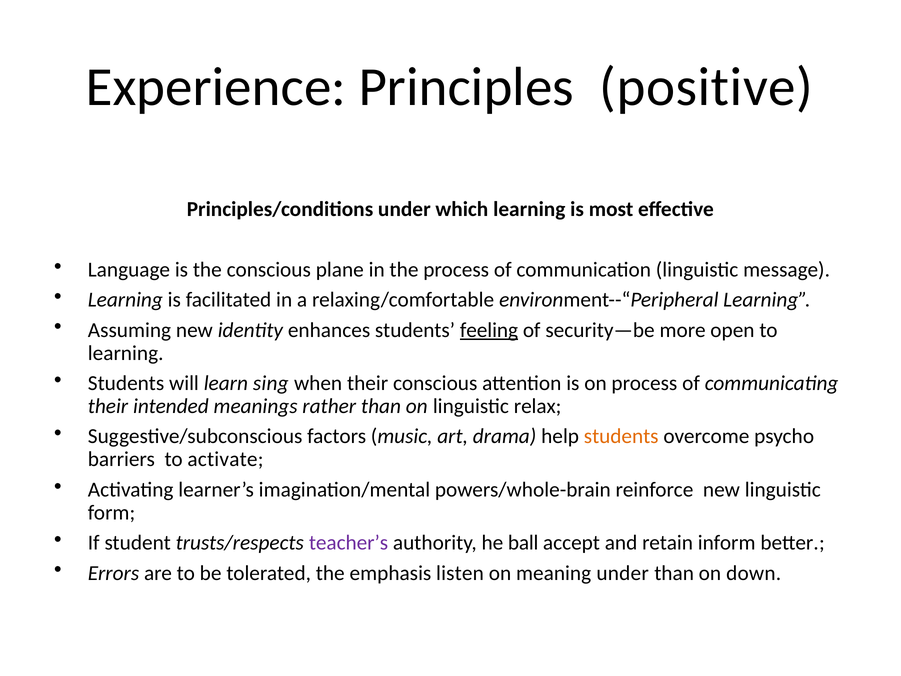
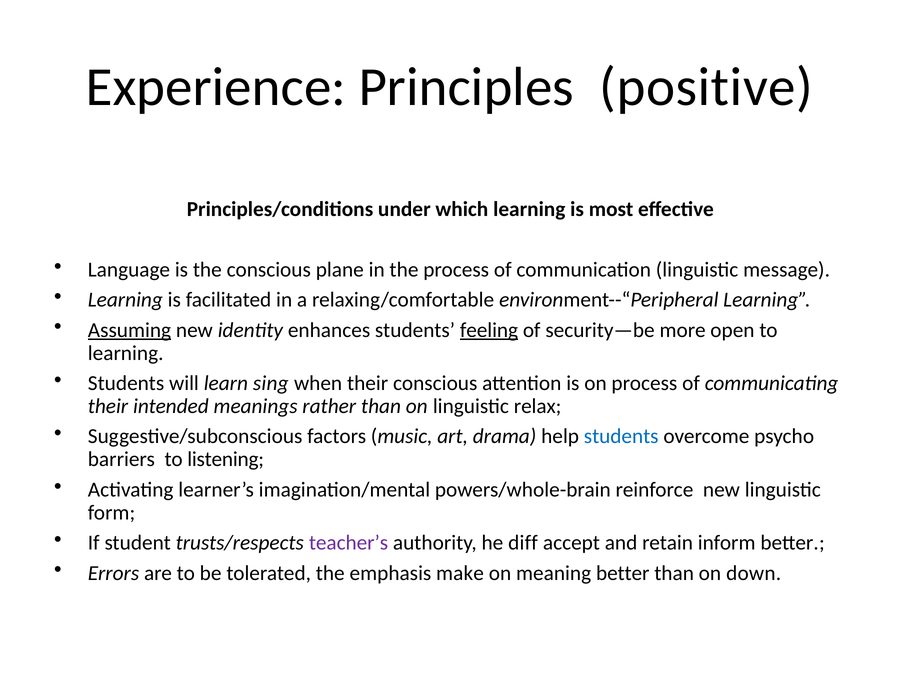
Assuming underline: none -> present (129, 330)
students colour: orange -> blue (621, 436)
activate: activate -> listening (226, 459)
ball: ball -> diff (523, 543)
listen: listen -> make (460, 573)
meaning under: under -> better (623, 573)
